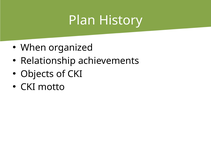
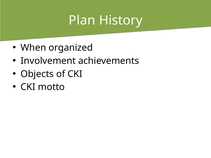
Relationship: Relationship -> Involvement (48, 61)
